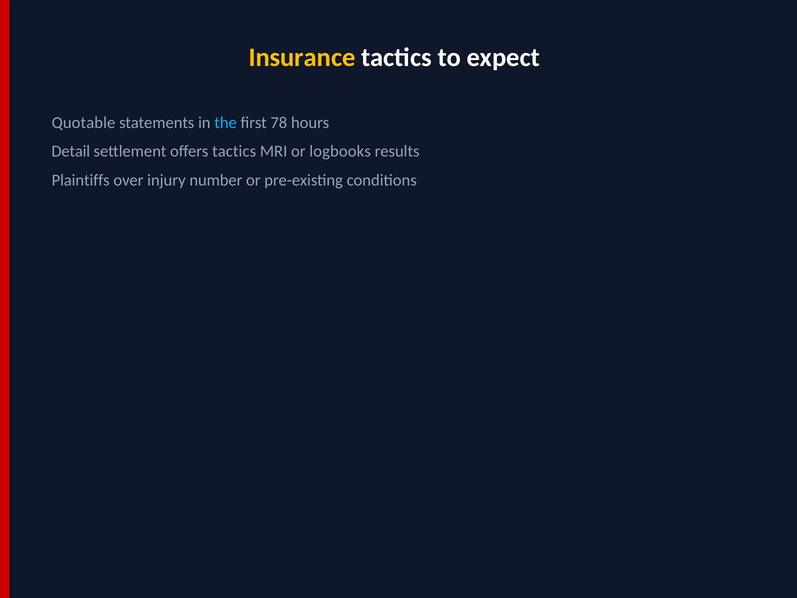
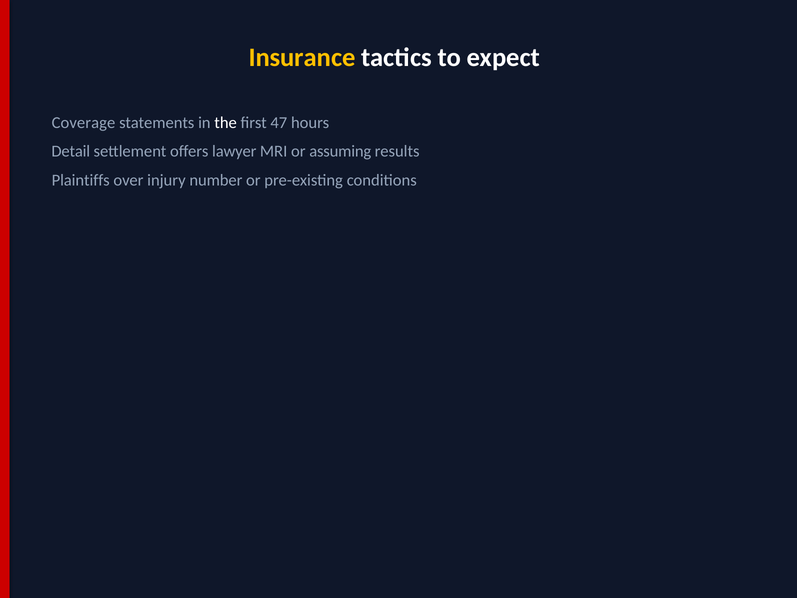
Quotable: Quotable -> Coverage (84, 123)
the colour: light blue -> white (226, 123)
78: 78 -> 47 (279, 123)
offers tactics: tactics -> lawyer (234, 151)
logbooks: logbooks -> assuming (340, 151)
